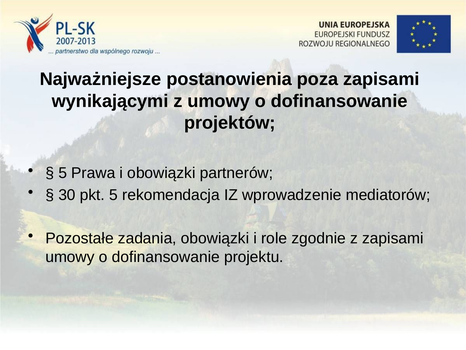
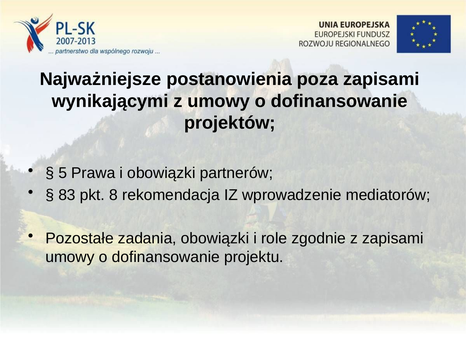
30: 30 -> 83 (67, 195)
pkt 5: 5 -> 8 (114, 195)
